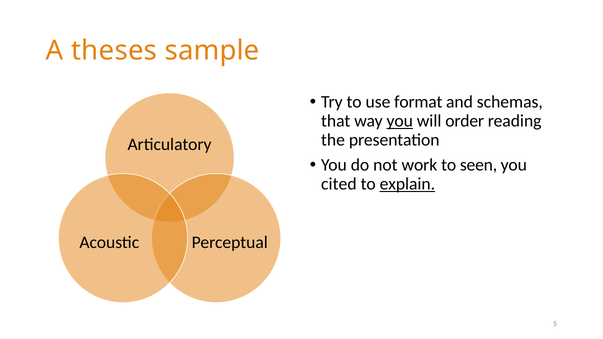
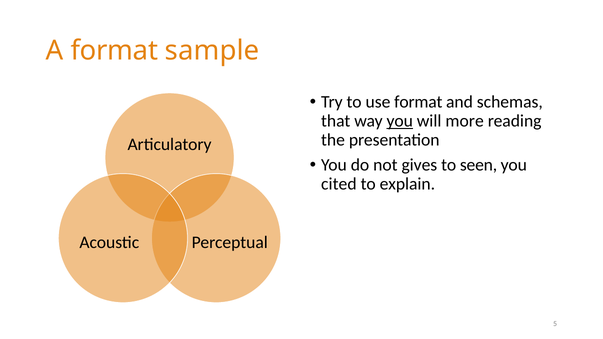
A theses: theses -> format (114, 51)
order: order -> more (465, 121)
work: work -> gives (419, 165)
explain underline: present -> none (407, 184)
